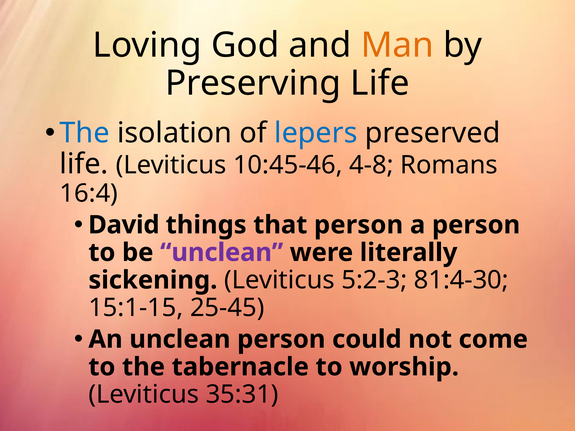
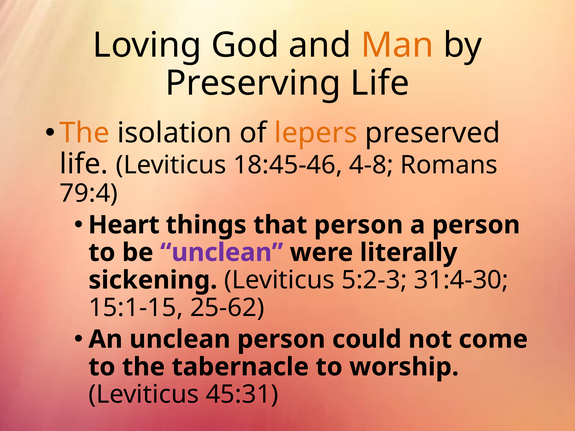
The colour: blue -> orange (85, 133)
lepers colour: blue -> orange (316, 133)
10:45-46: 10:45-46 -> 18:45-46 (288, 165)
16:4: 16:4 -> 79:4 (89, 193)
David: David -> Heart (124, 225)
81:4-30: 81:4-30 -> 31:4-30 (461, 280)
25-45: 25-45 -> 25-62 (227, 308)
35:31: 35:31 -> 45:31 (242, 395)
